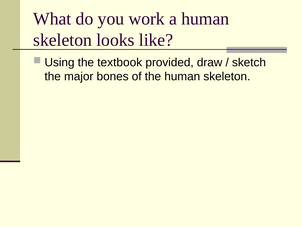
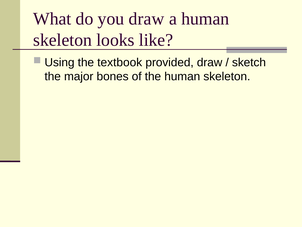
you work: work -> draw (147, 19)
